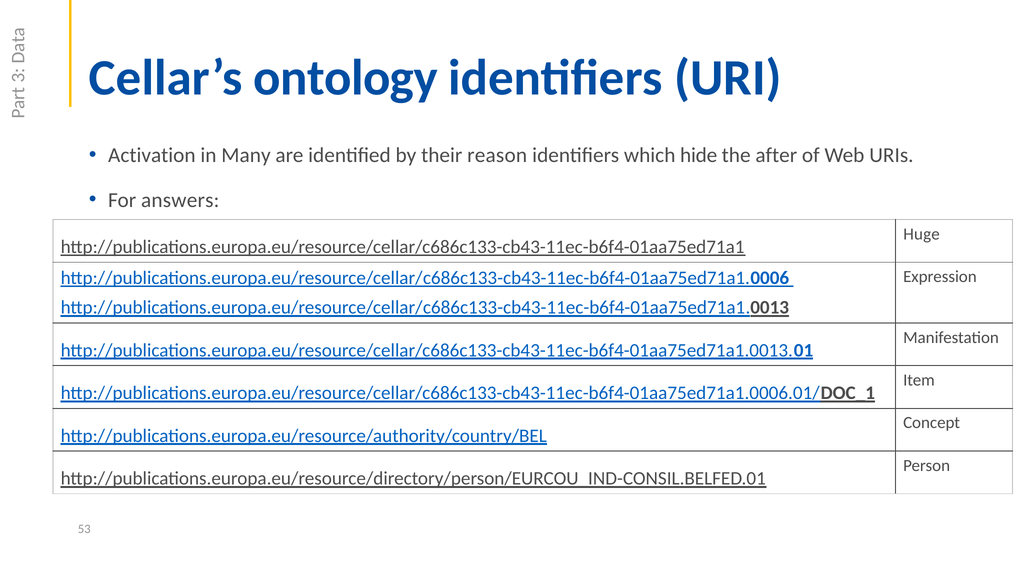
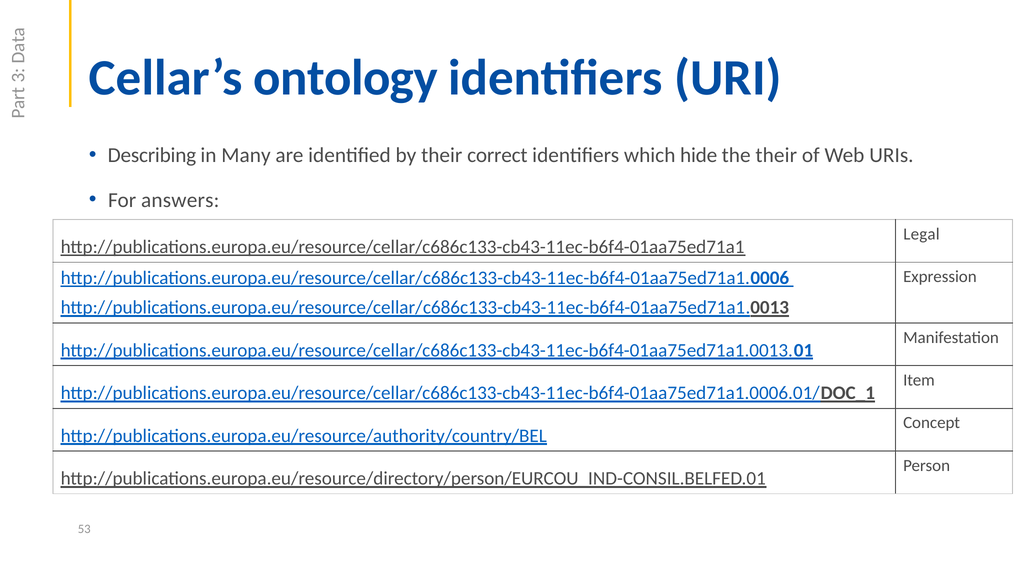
Activation: Activation -> Describing (152, 155)
reason: reason -> correct (497, 155)
the after: after -> their (776, 155)
Huge: Huge -> Legal (922, 234)
